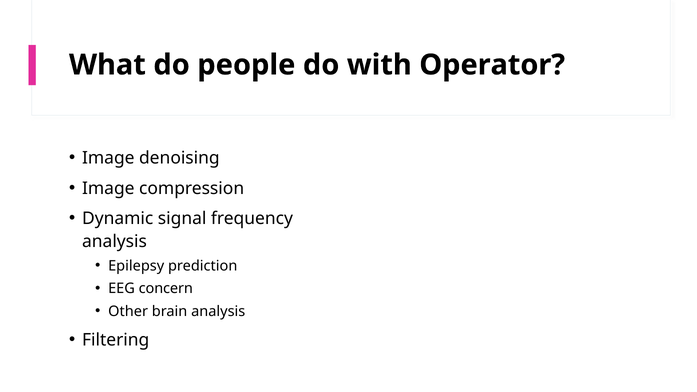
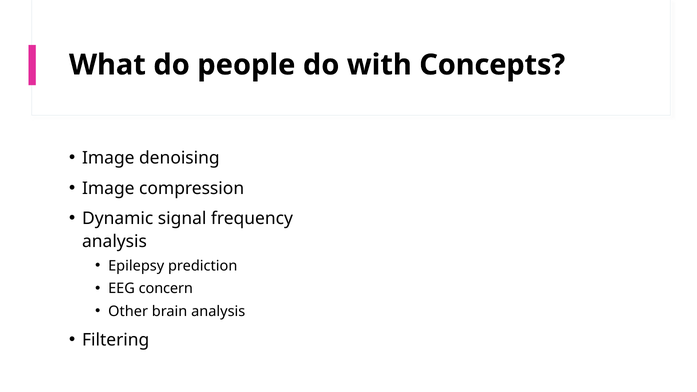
Operator: Operator -> Concepts (492, 65)
